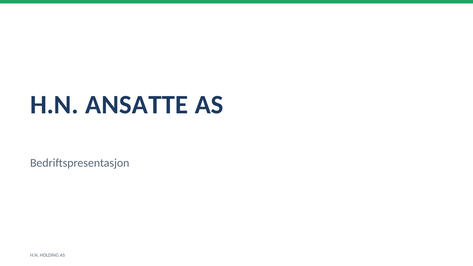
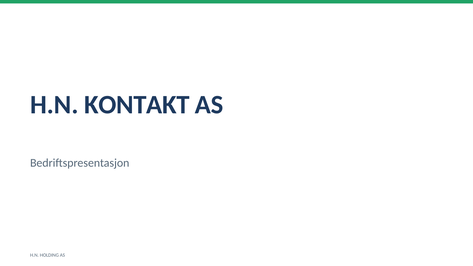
ANSATTE: ANSATTE -> KONTAKT (137, 105)
